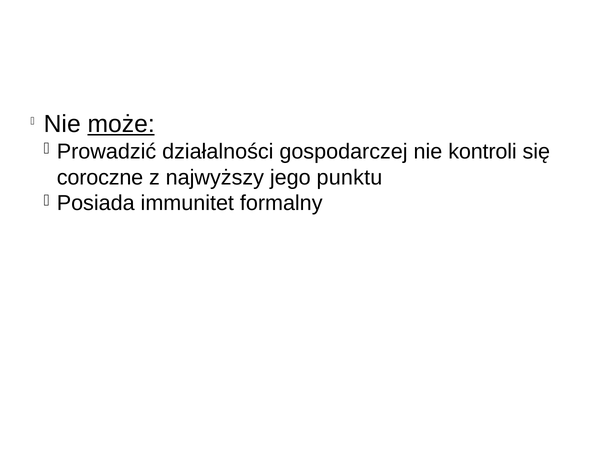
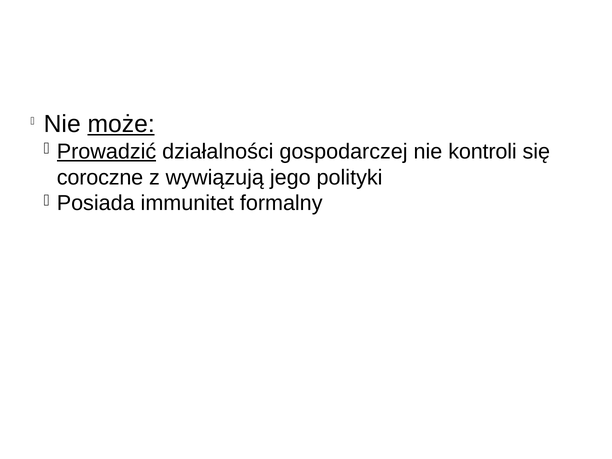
Prowadzić underline: none -> present (107, 151)
najwyższy: najwyższy -> wywiązują (215, 177)
punktu: punktu -> polityki (350, 177)
